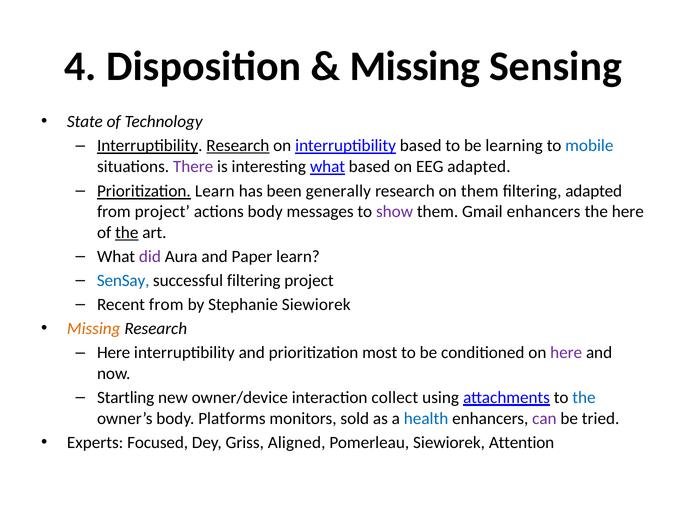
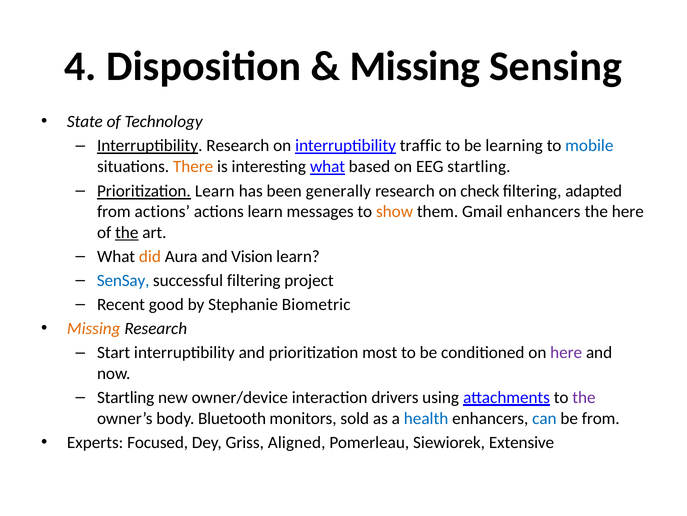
Research underline: present -> none (238, 145)
interruptibility based: based -> traffic (421, 145)
There colour: purple -> orange (193, 166)
EEG adapted: adapted -> startling (479, 166)
on them: them -> check (480, 191)
from project: project -> actions (162, 211)
actions body: body -> learn (265, 211)
show colour: purple -> orange (395, 211)
did colour: purple -> orange (150, 256)
Paper: Paper -> Vision (252, 256)
Recent from: from -> good (166, 304)
Stephanie Siewiorek: Siewiorek -> Biometric (316, 304)
Here: Here -> Start (114, 352)
collect: collect -> drivers (395, 397)
the colour: blue -> purple (584, 397)
Platforms: Platforms -> Bluetooth (232, 418)
can colour: purple -> blue (544, 418)
be tried: tried -> from (601, 418)
Attention: Attention -> Extensive (522, 442)
